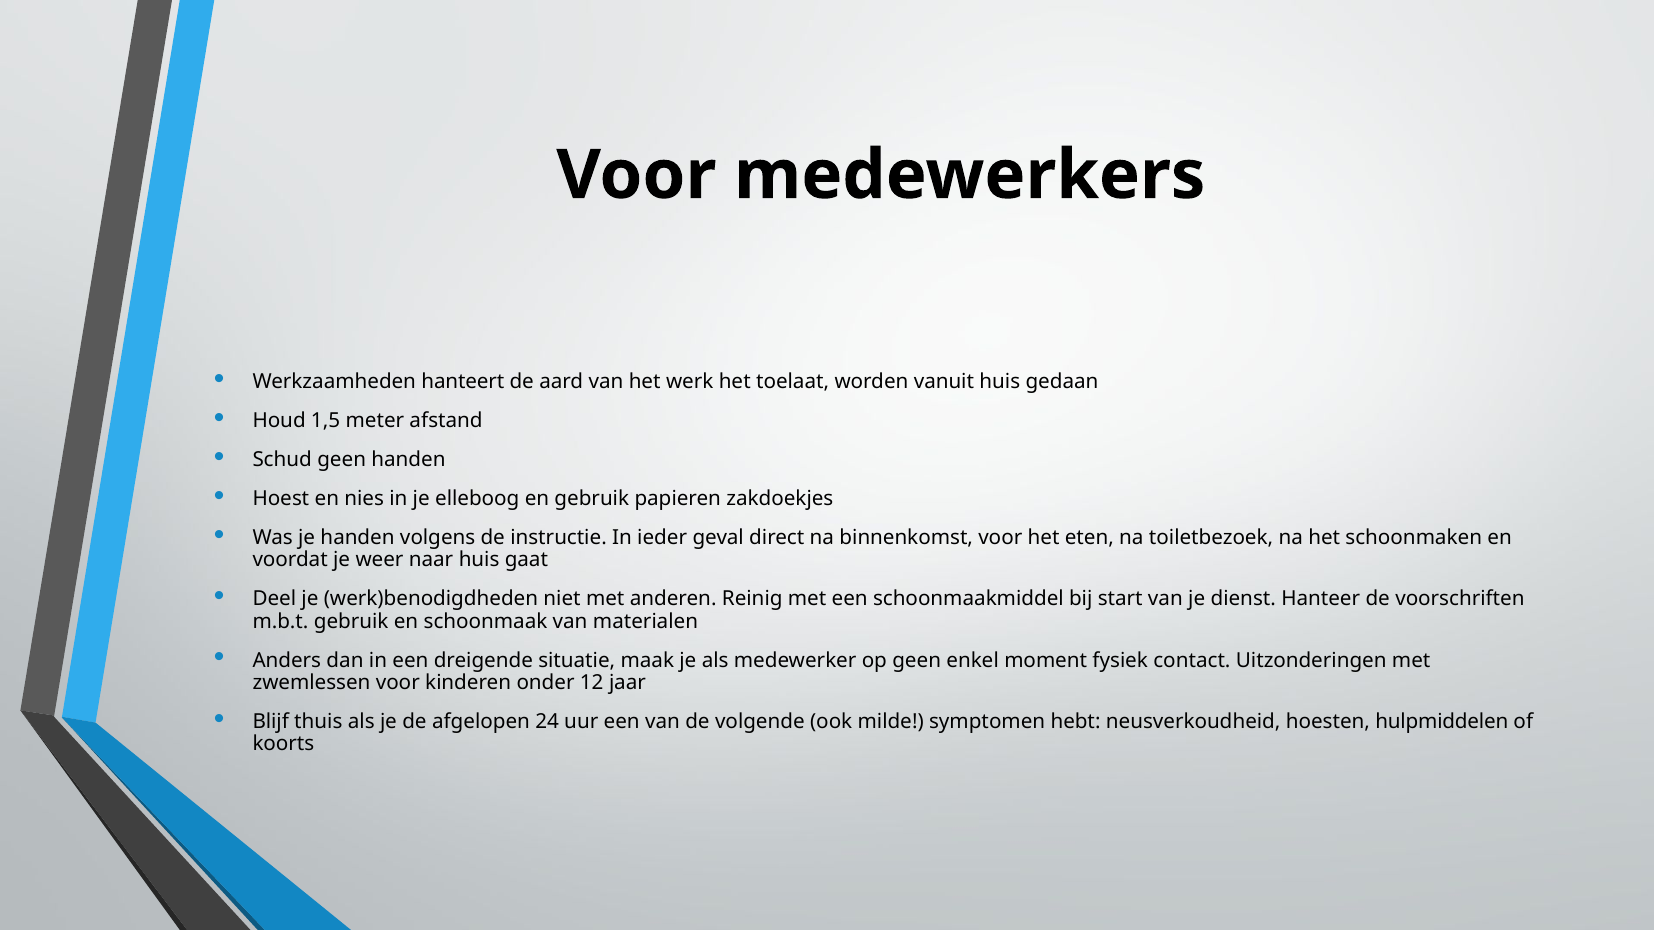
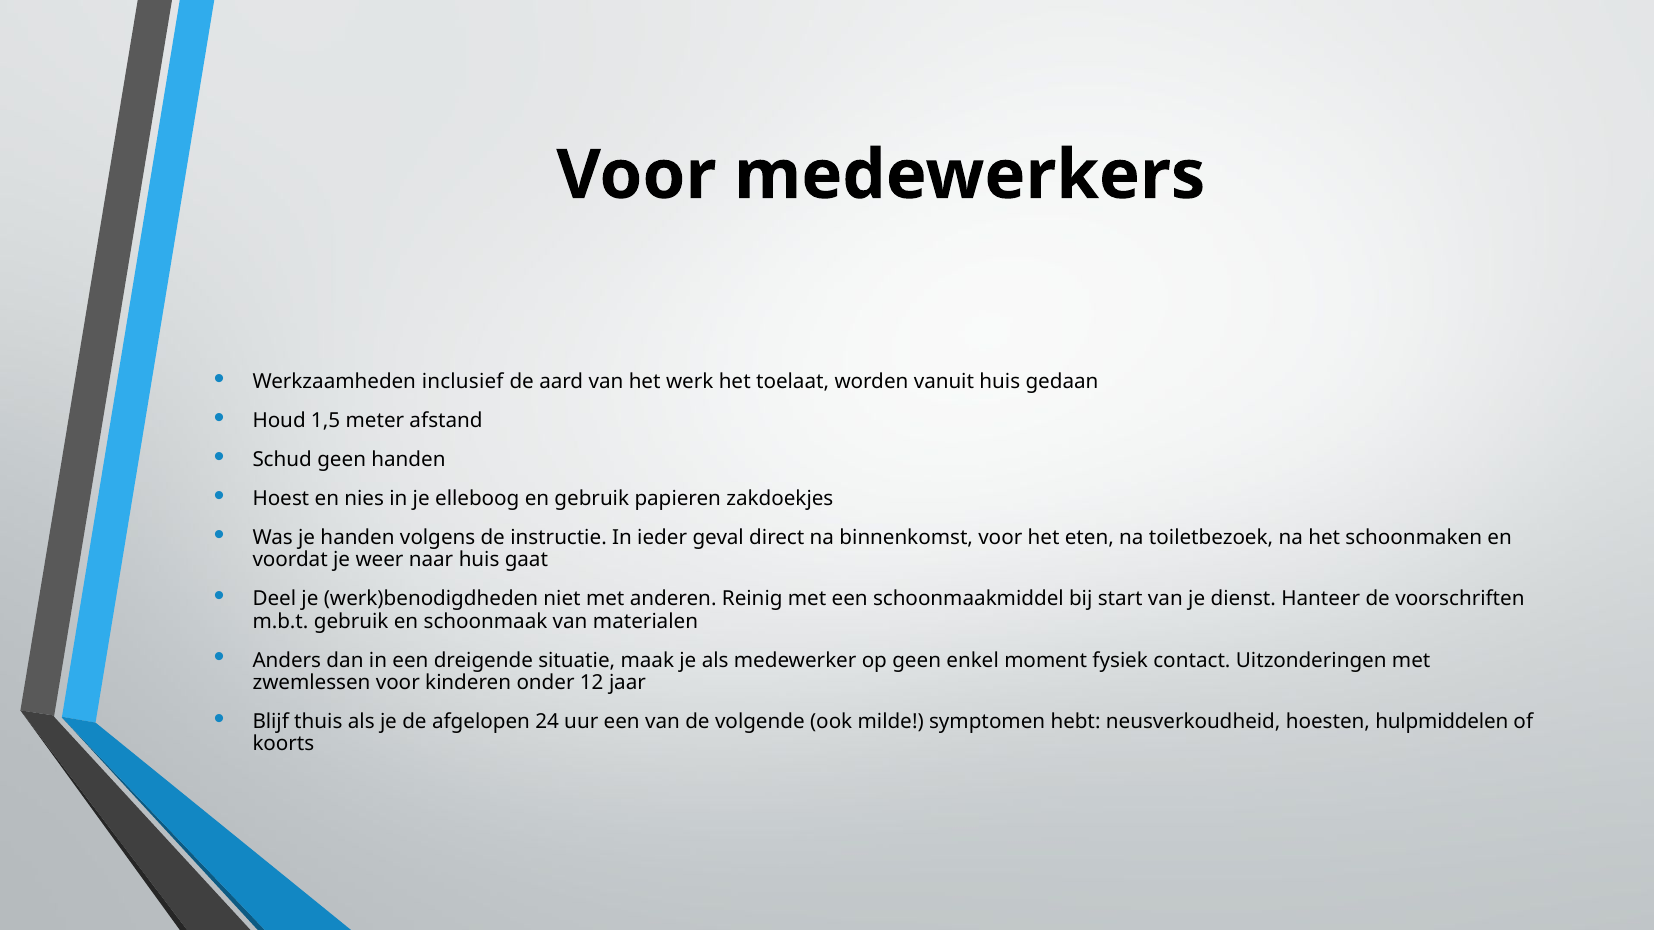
hanteert: hanteert -> inclusief (463, 382)
